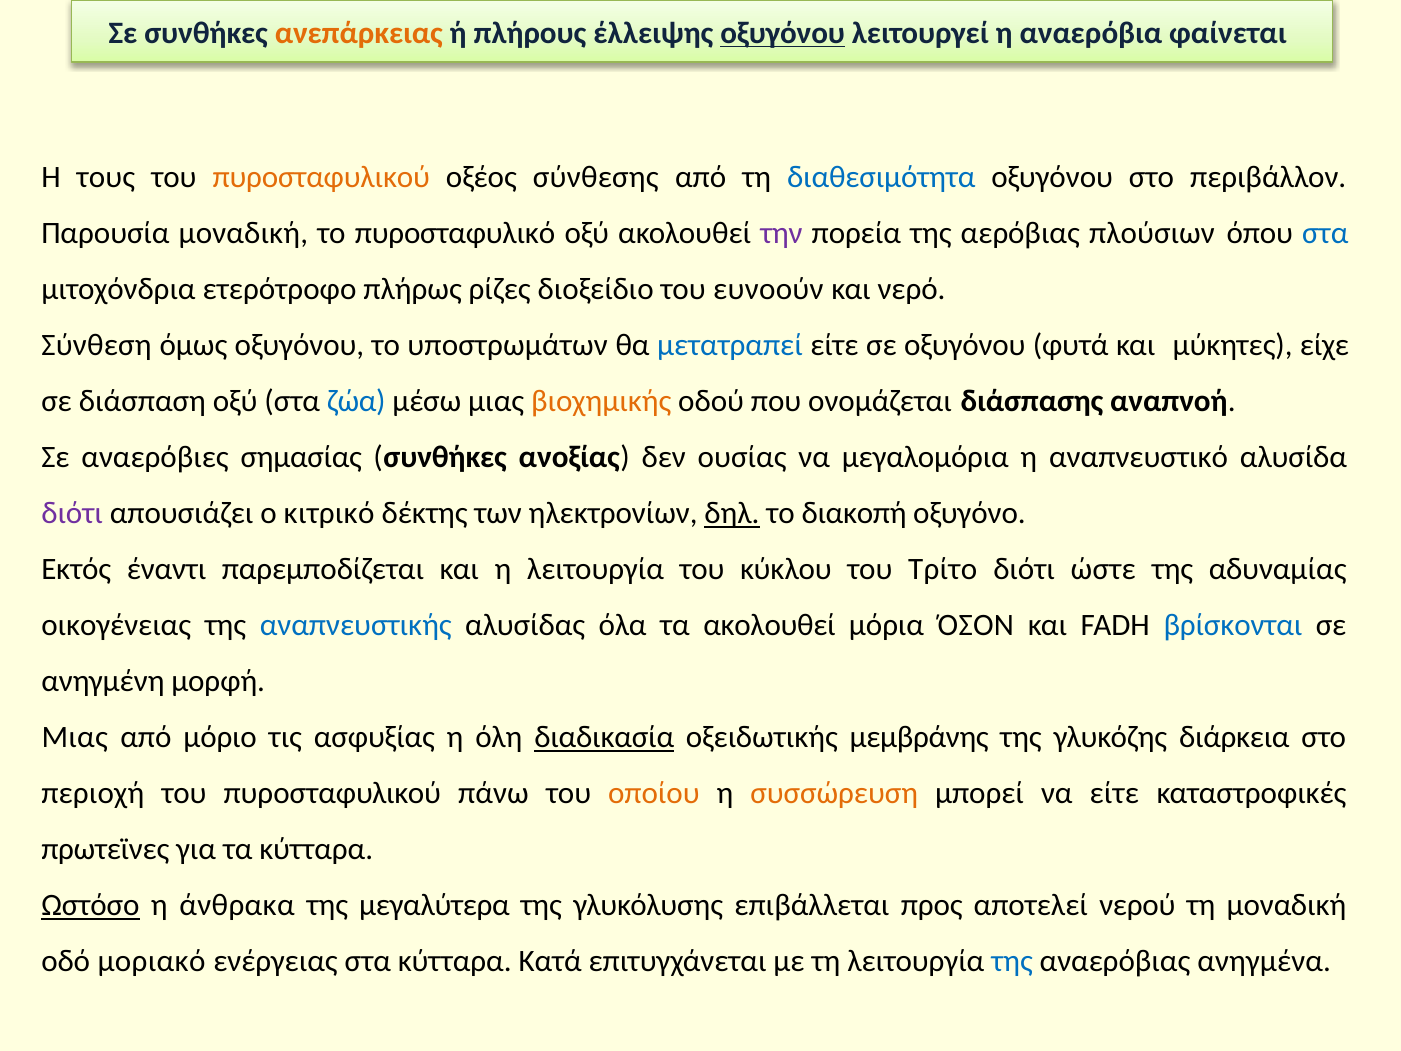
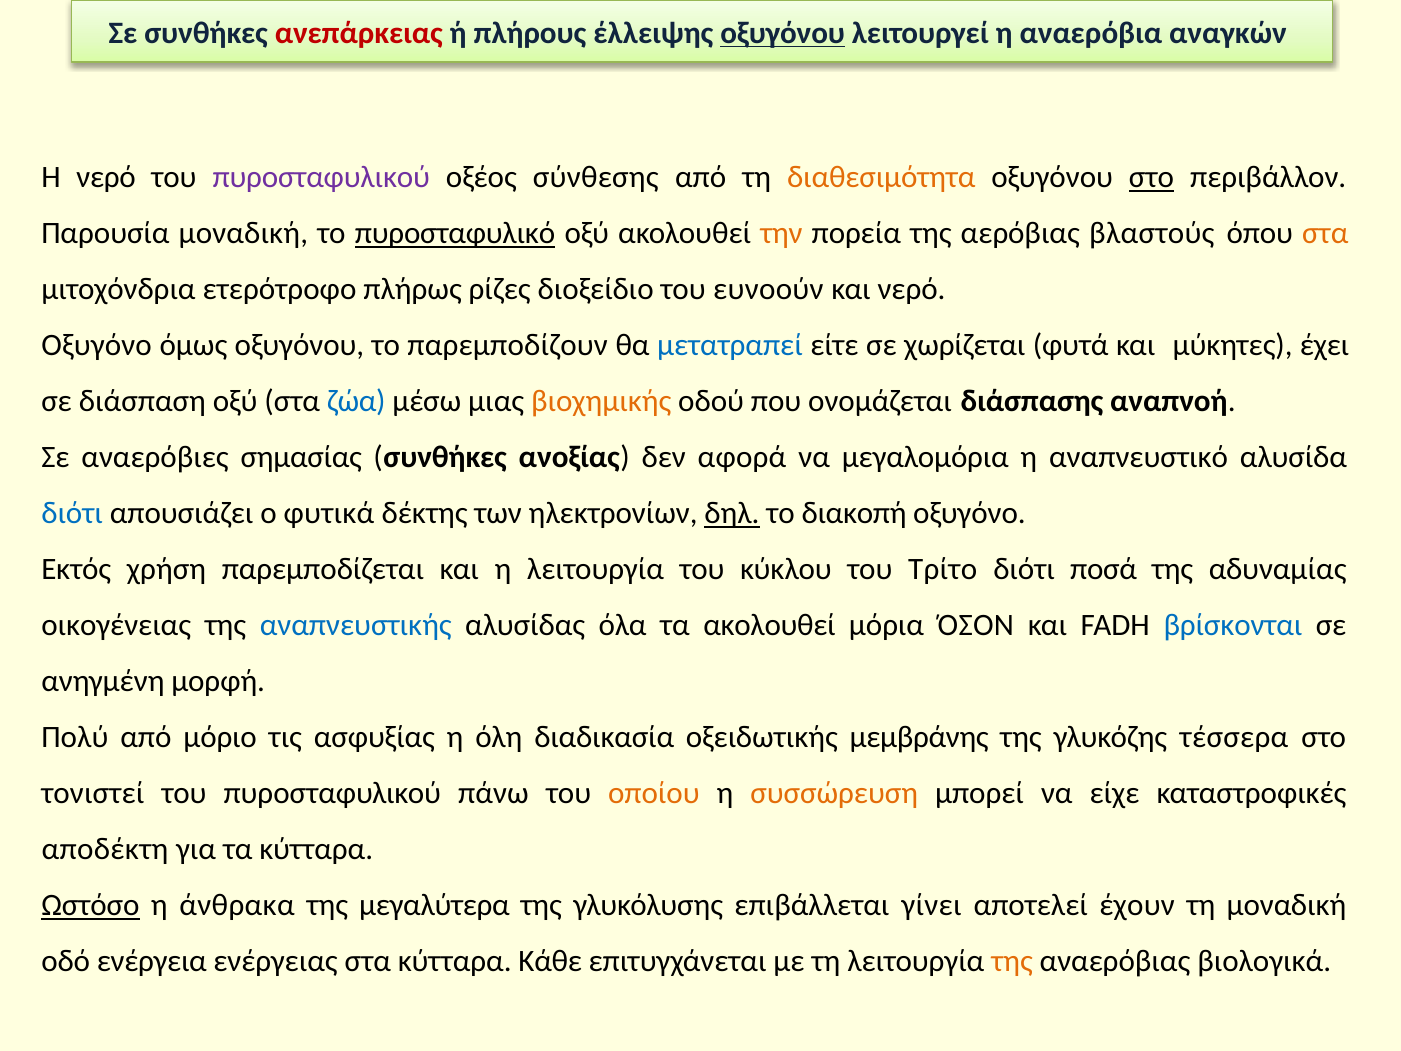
ανεπάρκειας colour: orange -> red (359, 33)
φαίνεται: φαίνεται -> αναγκών (1228, 33)
Η τους: τους -> νερό (106, 178)
πυροσταφυλικού colour: orange -> purple (321, 178)
διαθεσιμότητα colour: blue -> orange (881, 178)
στο underline: none -> present (1151, 178)
πυροσταφυλικό underline: none -> present (455, 234)
την colour: purple -> orange (781, 234)
πλούσιων: πλούσιων -> βλαστούς (1152, 234)
στα colour: blue -> orange (1325, 234)
Σύνθεση: Σύνθεση -> Οξυγόνο (97, 346)
υποστρωμάτων: υποστρωμάτων -> παρεμποδίζουν (508, 346)
σε οξυγόνου: οξυγόνου -> χωρίζεται (965, 346)
είχε: είχε -> έχει (1325, 346)
ουσίας: ουσίας -> αφορά (742, 458)
διότι colour: purple -> blue (72, 514)
κιτρικό: κιτρικό -> φυτικά (329, 514)
έναντι: έναντι -> χρήση (167, 569)
ώστε: ώστε -> ποσά (1104, 569)
Μιας: Μιας -> Πολύ (75, 737)
διαδικασία underline: present -> none (604, 737)
διάρκεια: διάρκεια -> τέσσερα (1234, 737)
περιοχή: περιοχή -> τονιστεί (93, 793)
να είτε: είτε -> είχε (1115, 793)
πρωτεϊνες: πρωτεϊνες -> αποδέκτη (105, 849)
προς: προς -> γίνει (931, 905)
νερού: νερού -> έχουν (1137, 905)
μοριακό: μοριακό -> ενέργεια (152, 961)
Κατά: Κατά -> Κάθε (550, 961)
της colour: blue -> orange (1012, 961)
ανηγμένα: ανηγμένα -> βιολογικά (1264, 961)
